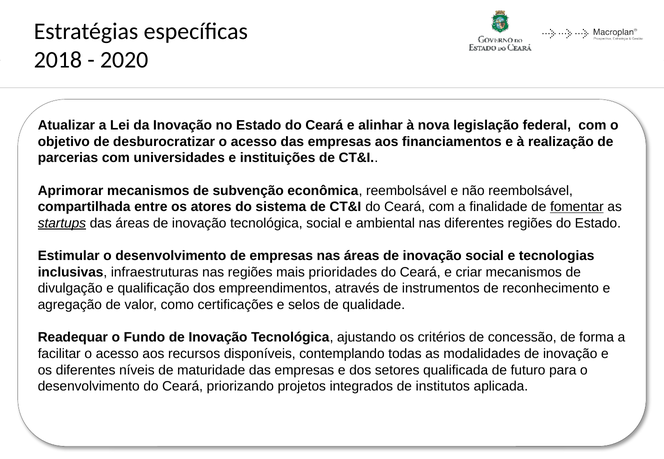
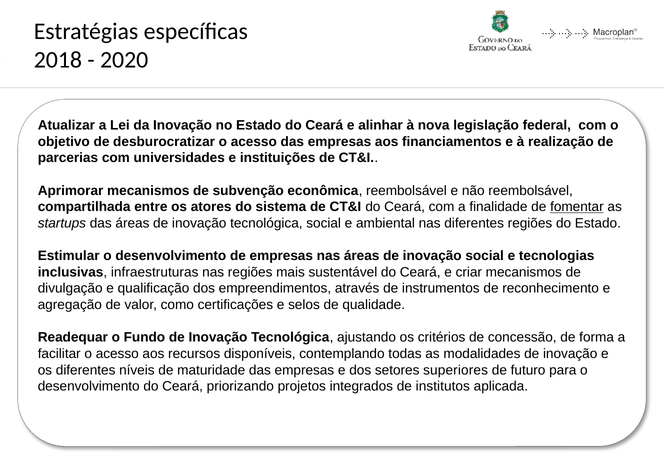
startups underline: present -> none (62, 224)
prioridades: prioridades -> sustentável (343, 273)
qualificada: qualificada -> superiores (456, 371)
